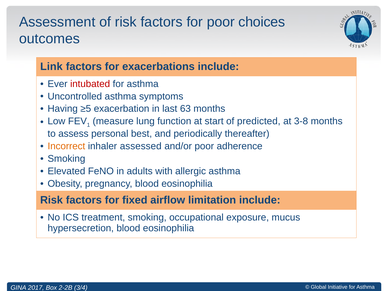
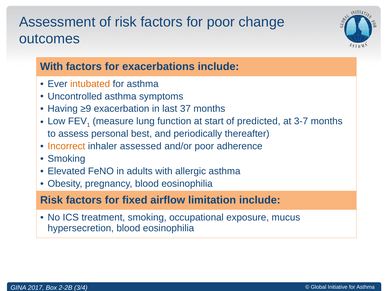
choices: choices -> change (262, 22)
Link: Link -> With (52, 66)
intubated colour: red -> orange (90, 84)
≥5: ≥5 -> ≥9 (86, 109)
63: 63 -> 37 (185, 109)
3-8: 3-8 -> 3-7 (301, 121)
